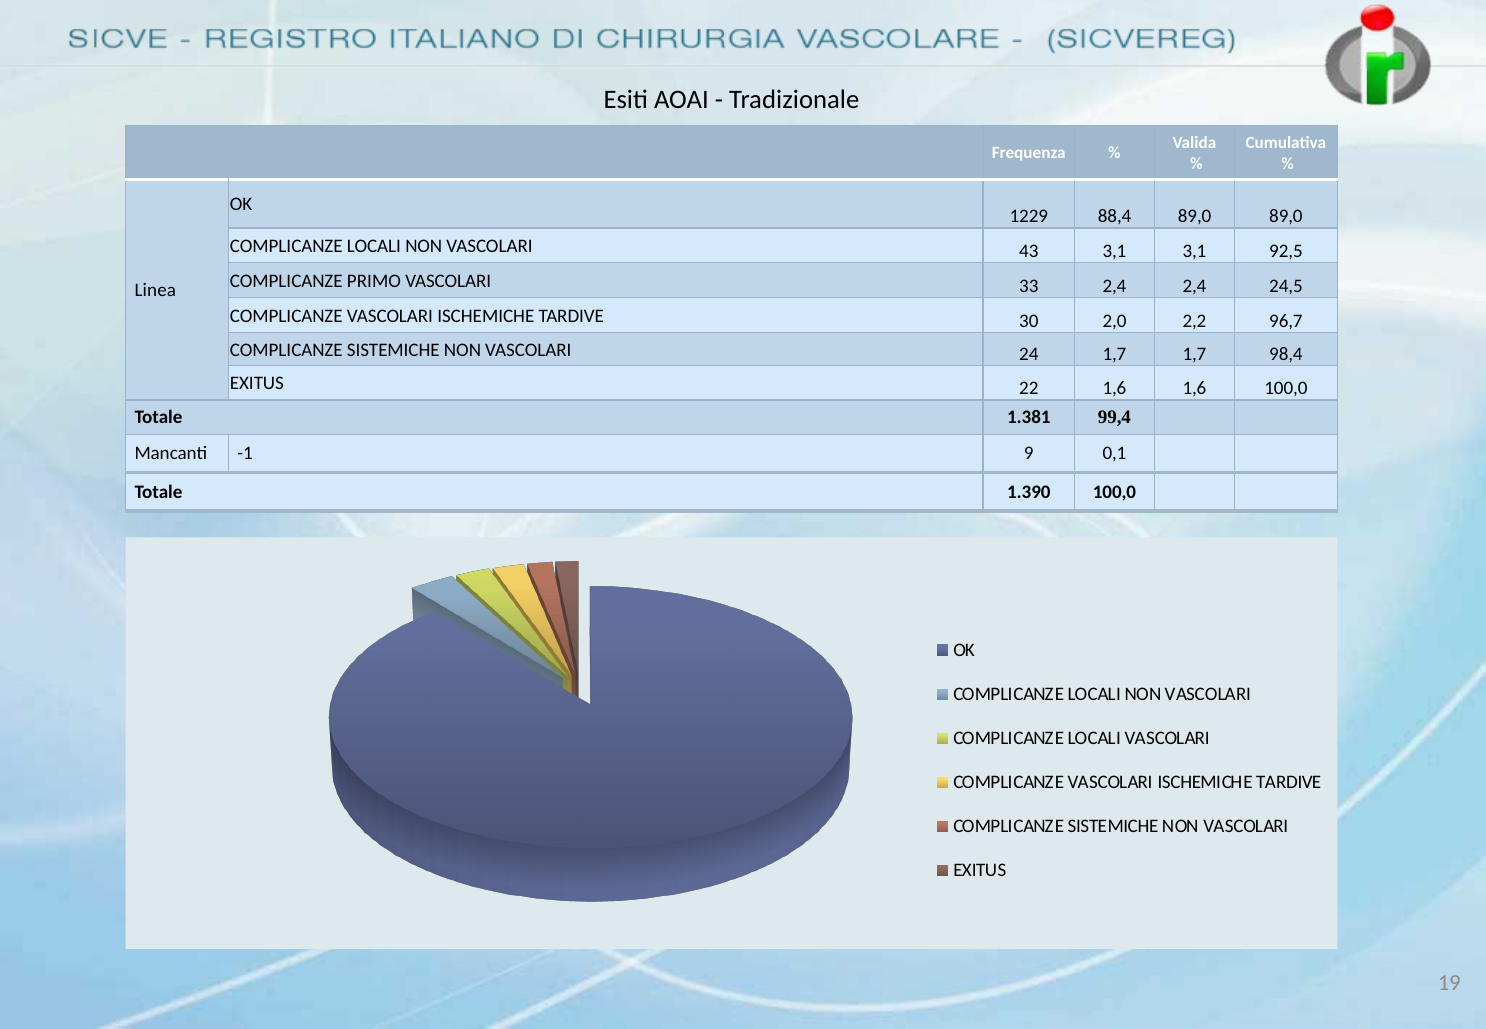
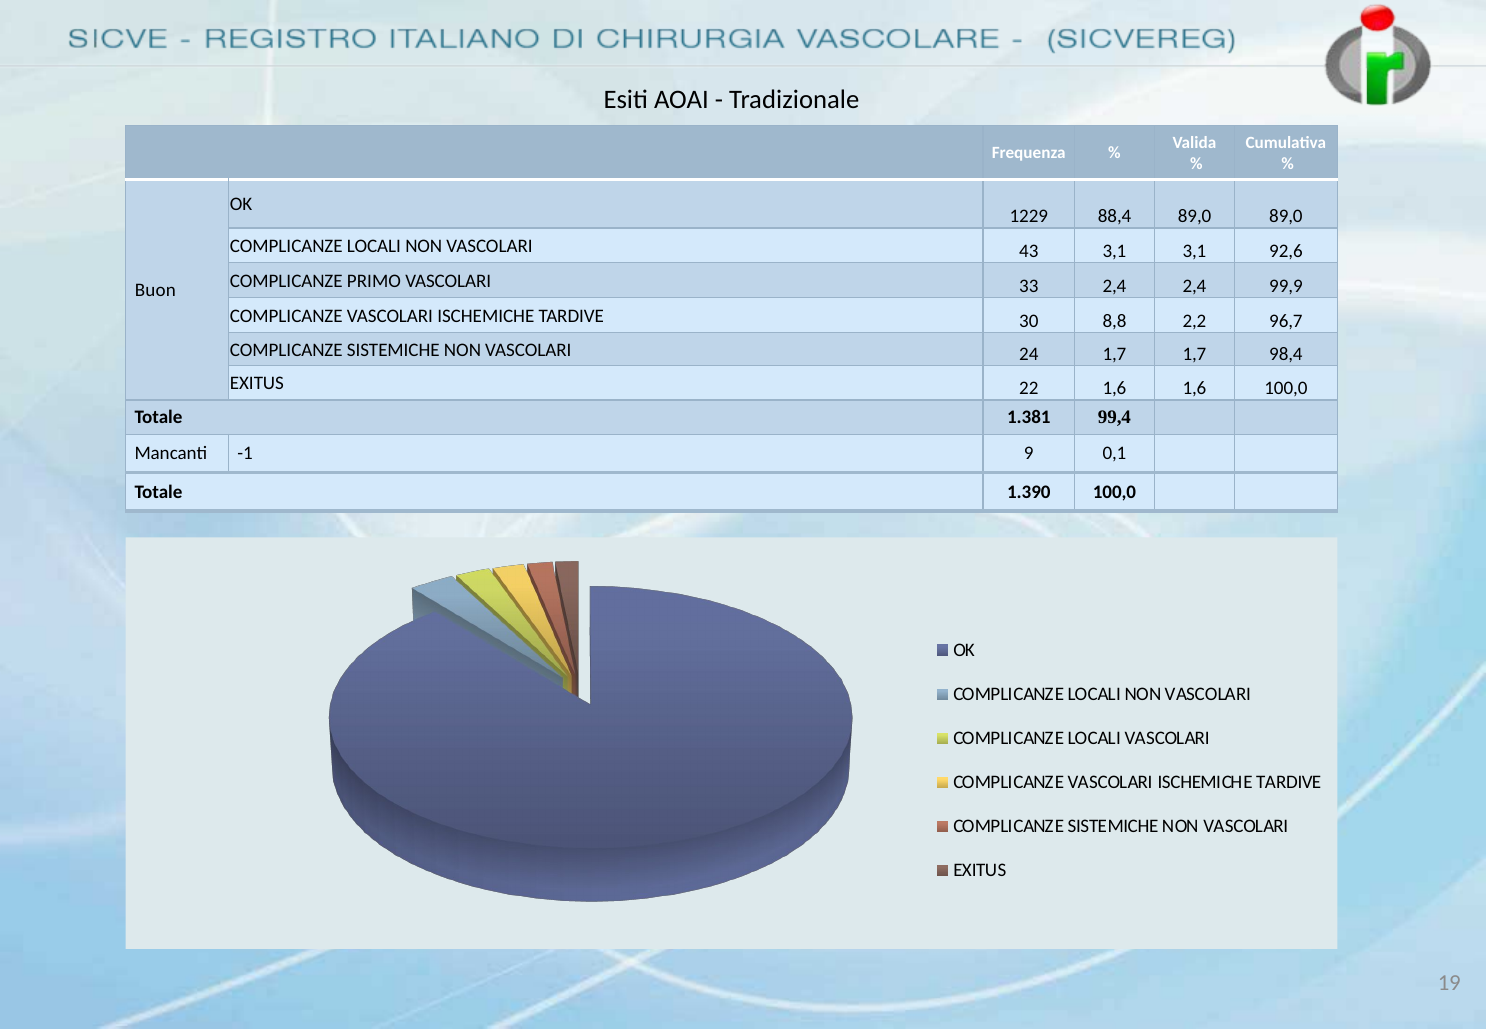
92,5: 92,5 -> 92,6 (1286, 251)
24,5: 24,5 -> 99,9 (1286, 286)
Linea: Linea -> Buon (155, 290)
2,0: 2,0 -> 8,8 (1115, 321)
